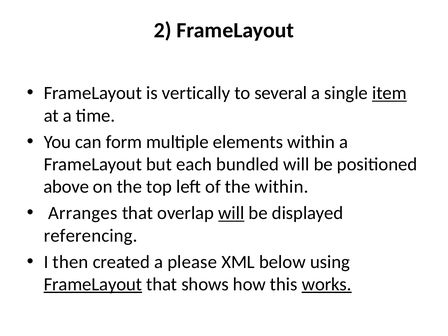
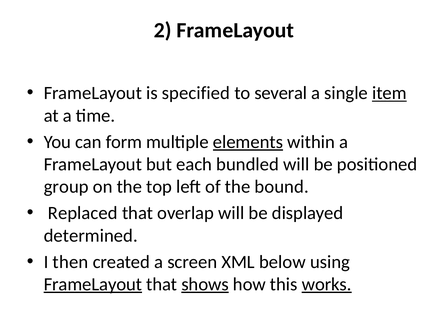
vertically: vertically -> specified (196, 93)
elements underline: none -> present (248, 142)
above: above -> group (66, 187)
the within: within -> bound (282, 187)
Arranges: Arranges -> Replaced (83, 213)
will underline: present -> none (231, 213)
referencing: referencing -> determined (91, 236)
please: please -> screen (192, 262)
shows underline: none -> present (205, 284)
